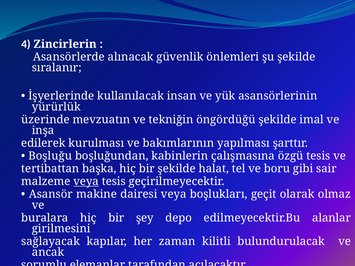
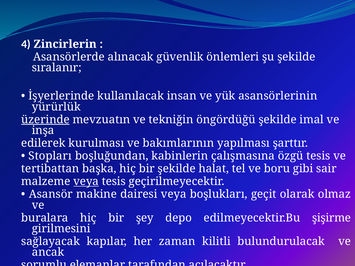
üzerinde underline: none -> present (45, 120)
Boşluğu: Boşluğu -> Stopları (50, 156)
alanlar: alanlar -> şişirme (332, 218)
